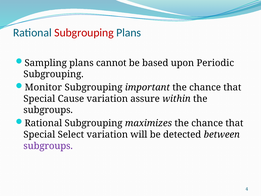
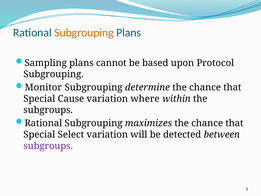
Subgrouping colour: red -> orange (84, 33)
Periodic: Periodic -> Protocol (215, 63)
important: important -> determine (147, 87)
assure: assure -> where (145, 99)
